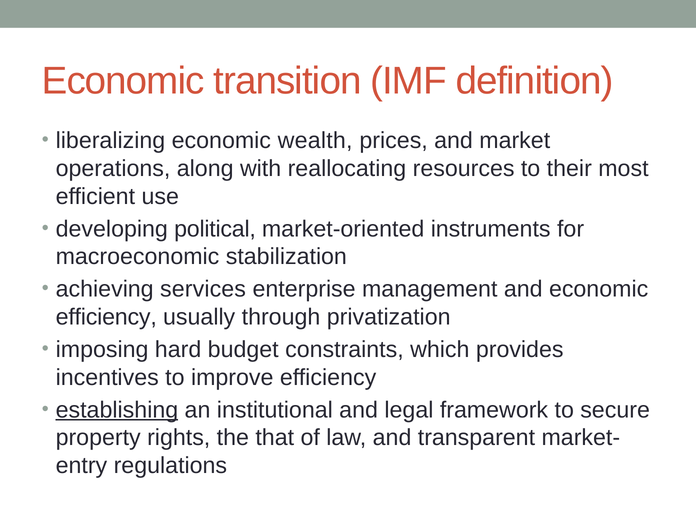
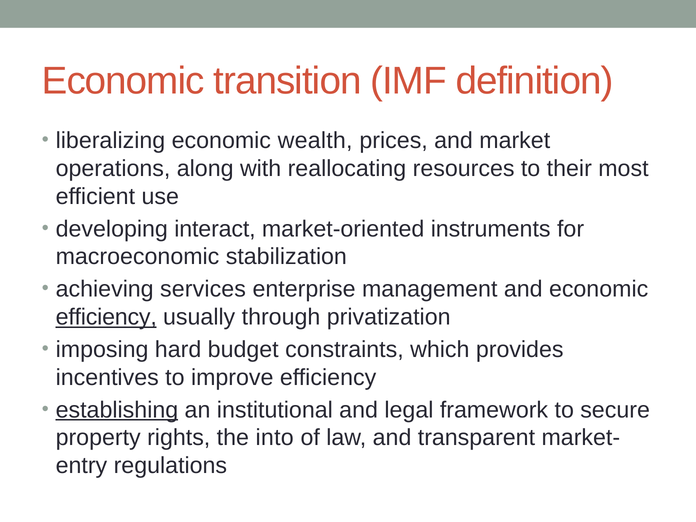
political: political -> interact (215, 229)
efficiency underline: none -> present (106, 317)
that: that -> into (275, 438)
